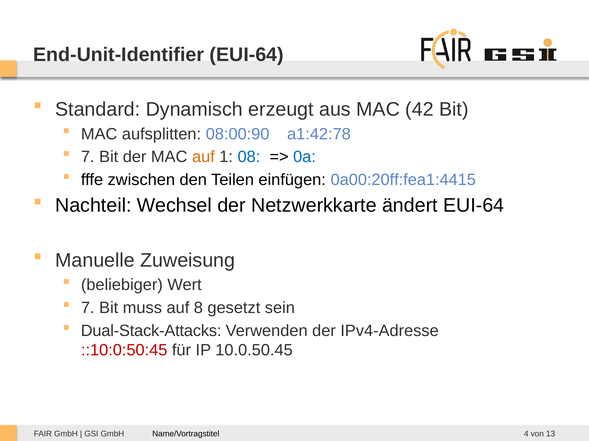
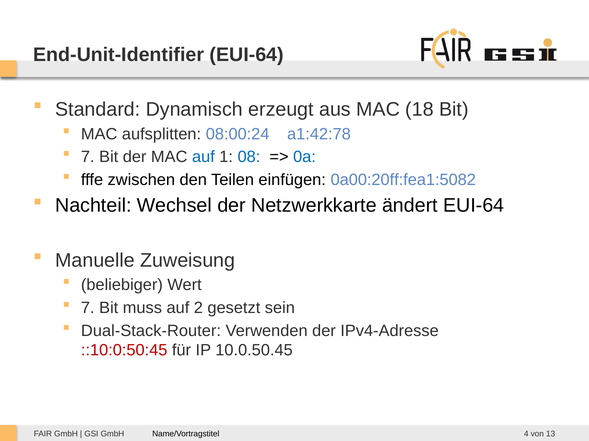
42: 42 -> 18 (420, 110)
08:00:90: 08:00:90 -> 08:00:24 (238, 134)
auf colour: orange -> blue (203, 157)
0a00:20ff:fea1:4415: 0a00:20ff:fea1:4415 -> 0a00:20ff:fea1:5082 (403, 180)
8: 8 -> 2 (198, 308)
Dual-Stack-Attacks: Dual-Stack-Attacks -> Dual-Stack-Router (151, 331)
